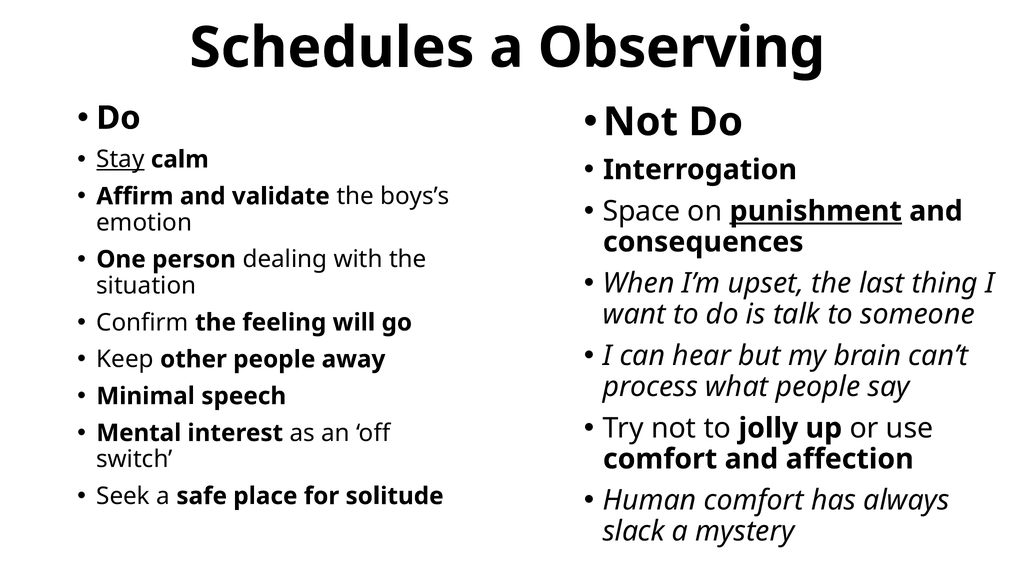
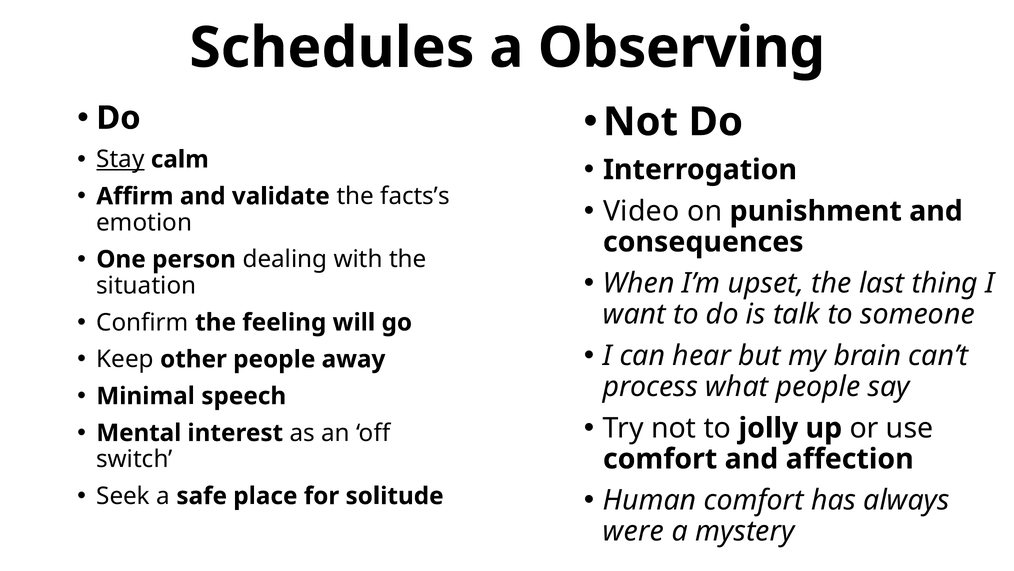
boys’s: boys’s -> facts’s (415, 196)
Space: Space -> Video (641, 211)
punishment underline: present -> none (816, 211)
slack: slack -> were (634, 531)
